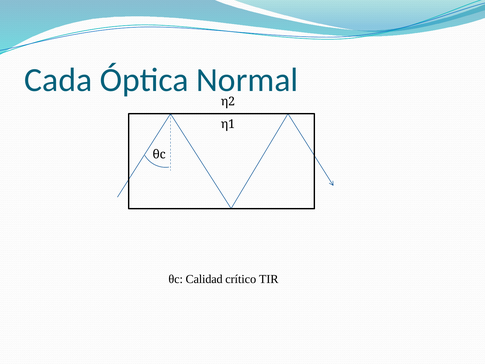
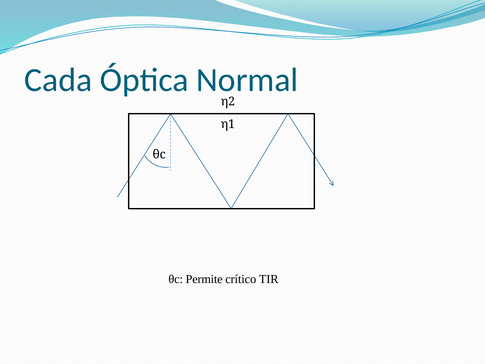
Calidad: Calidad -> Permite (204, 279)
